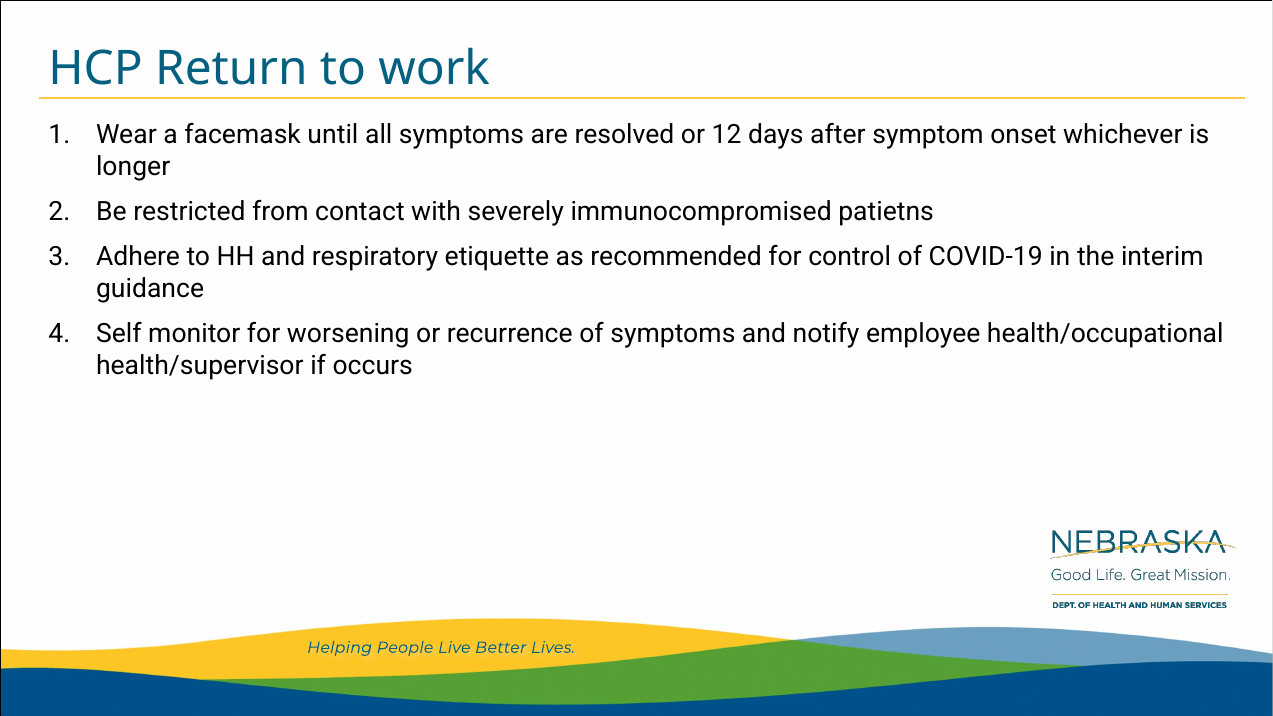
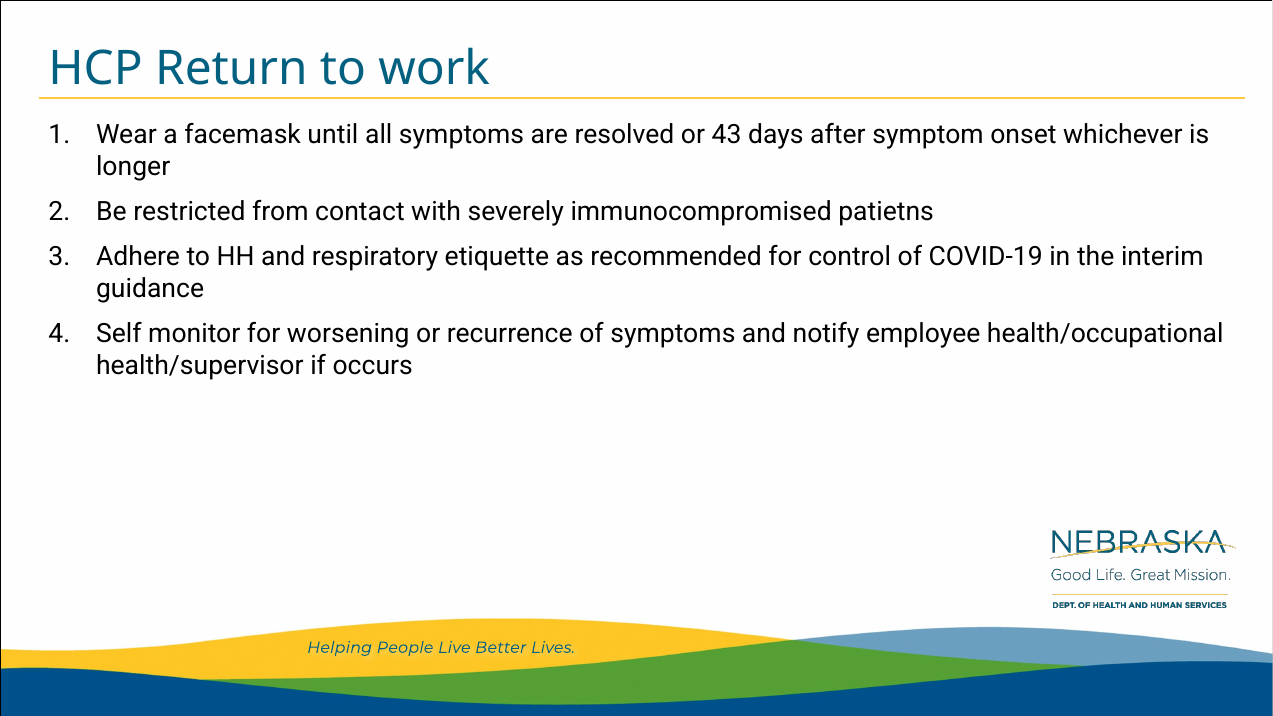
12: 12 -> 43 (727, 135)
